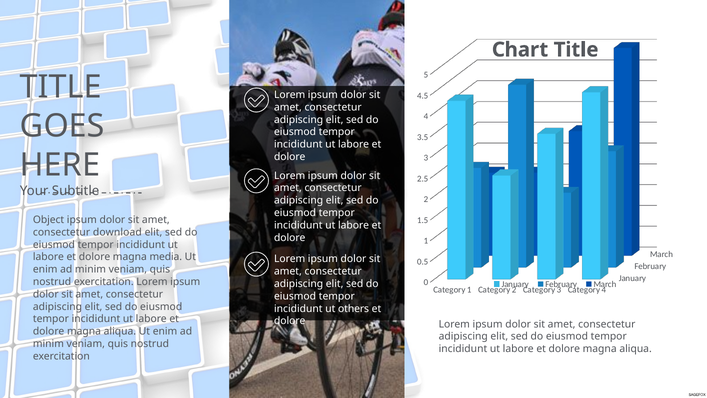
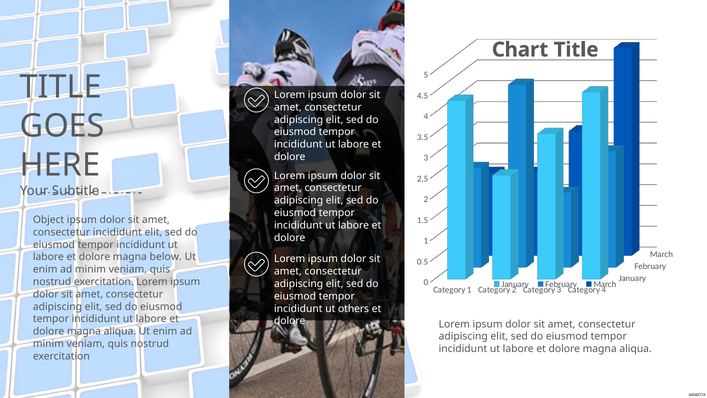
consectetur download: download -> incididunt (117, 232)
media: media -> below (166, 257)
